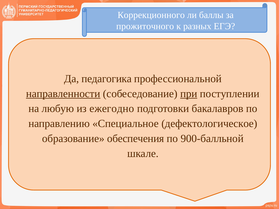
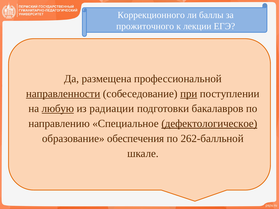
разных: разных -> лекции (197, 26)
педагогика: педагогика -> размещена (107, 79)
любую underline: none -> present (58, 109)
ежегодно: ежегодно -> радиации (112, 109)
дефектологическое underline: none -> present (209, 124)
900-балльной: 900-балльной -> 262-балльной (212, 139)
